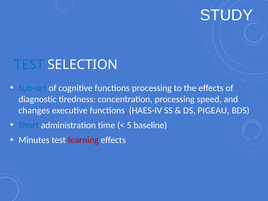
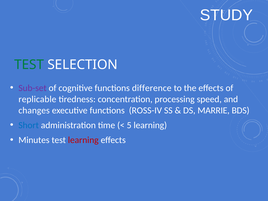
TEST colour: blue -> green (29, 65)
Sub-set colour: blue -> purple (33, 88)
functions processing: processing -> difference (152, 88)
diagnostic: diagnostic -> replicable (37, 99)
HAES-IV: HAES-IV -> ROSS-IV (145, 110)
PIGEAU: PIGEAU -> MARRIE (214, 110)
5 baseline: baseline -> learning (150, 125)
